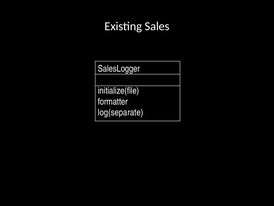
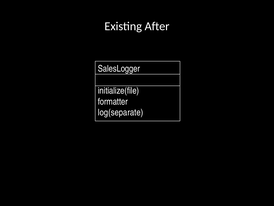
Sales: Sales -> After (157, 26)
